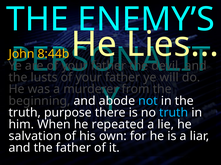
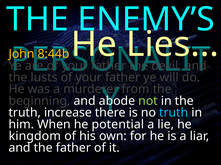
not colour: light blue -> light green (148, 101)
purpose: purpose -> increase (68, 113)
repeated: repeated -> potential (118, 125)
salvation: salvation -> kingdom (35, 137)
